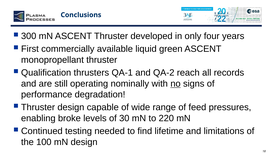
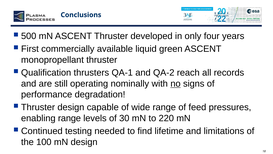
300: 300 -> 500 (29, 36)
enabling broke: broke -> range (69, 118)
